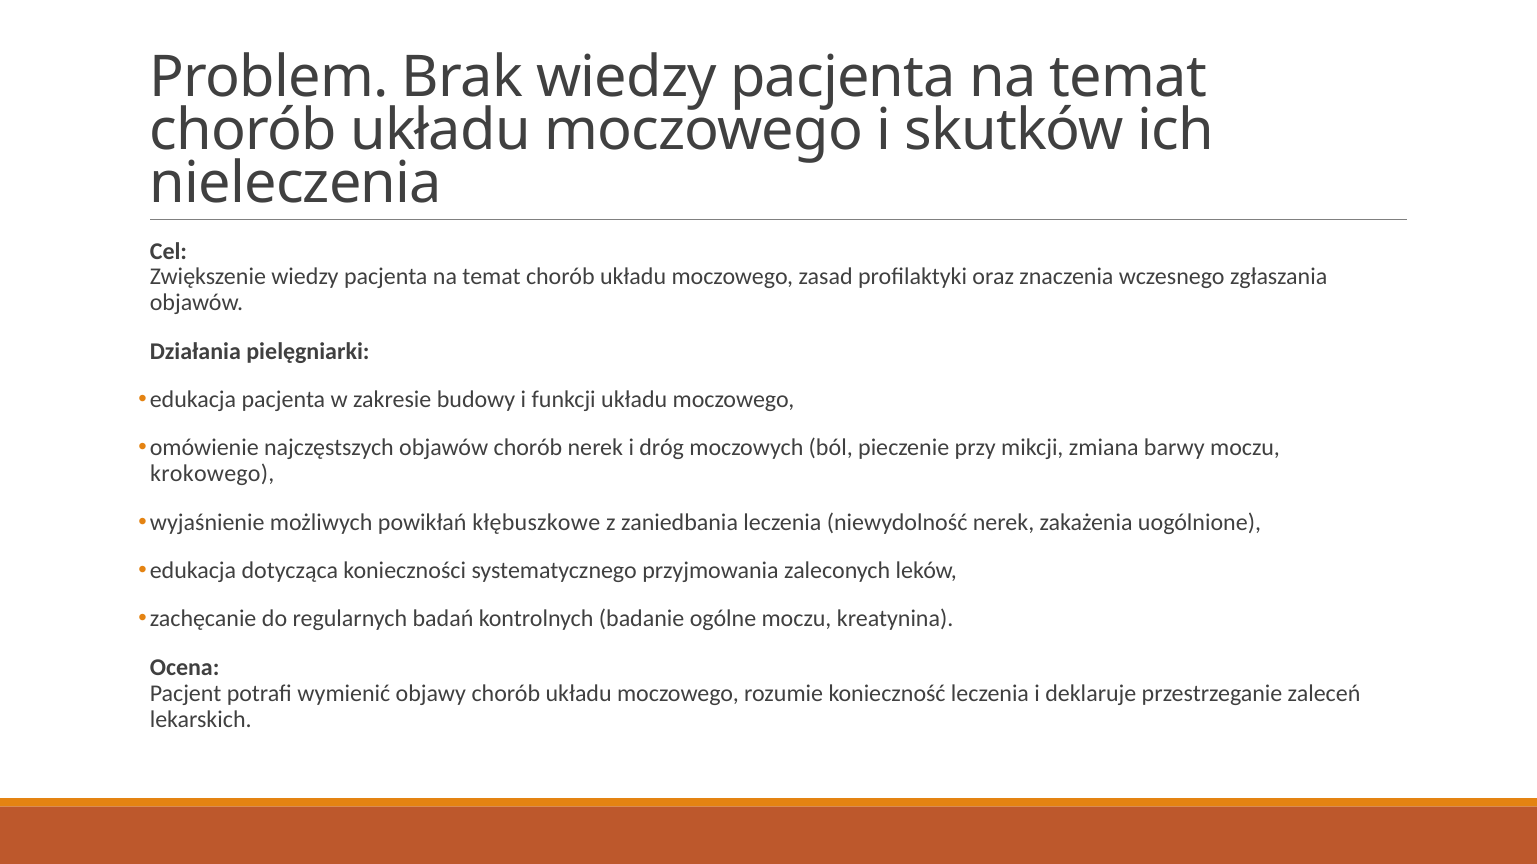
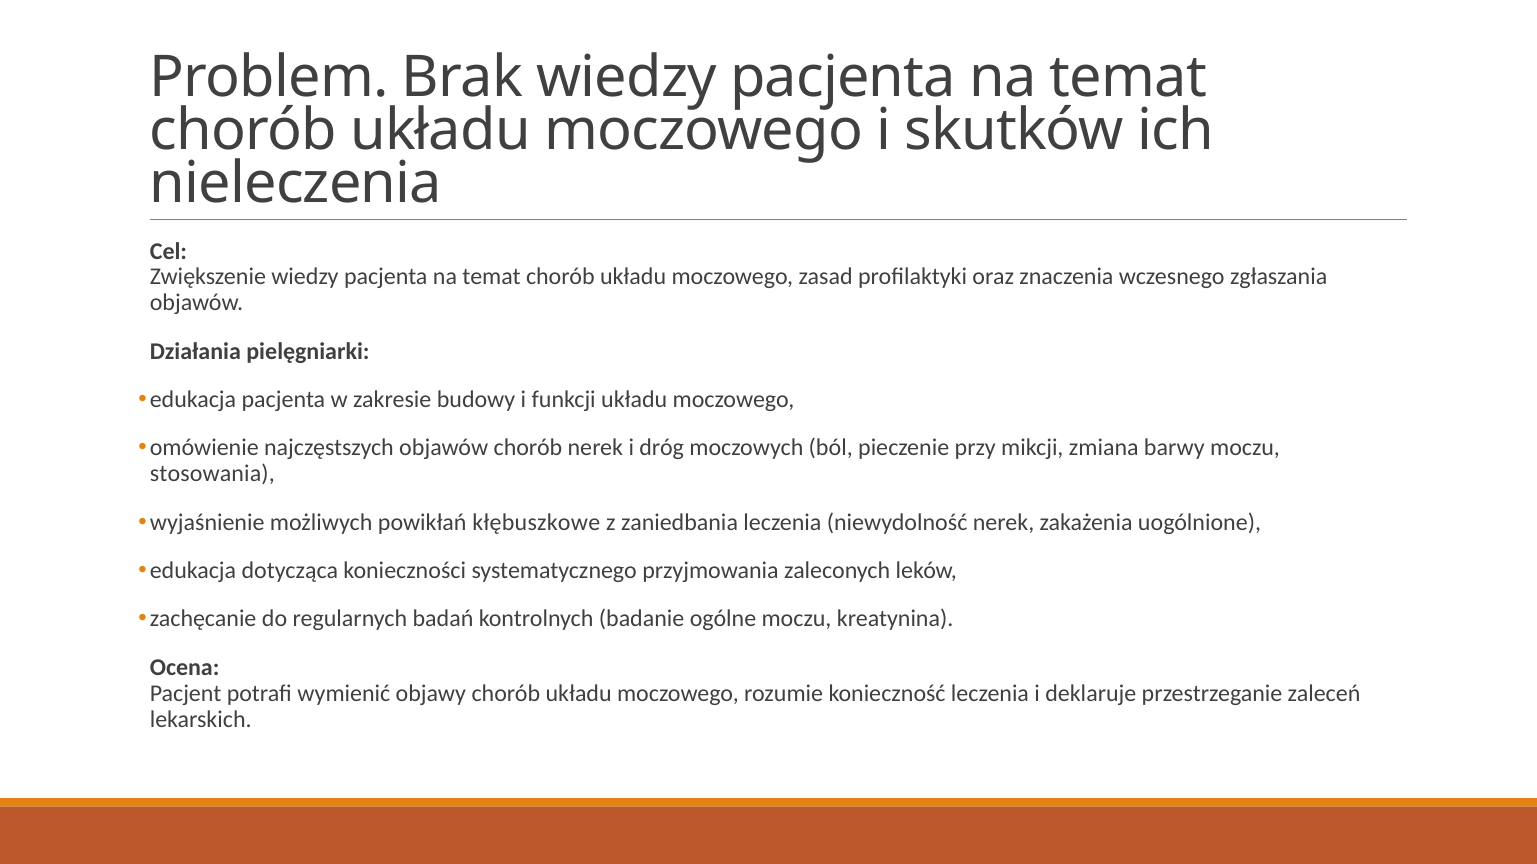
krokowego: krokowego -> stosowania (212, 474)
